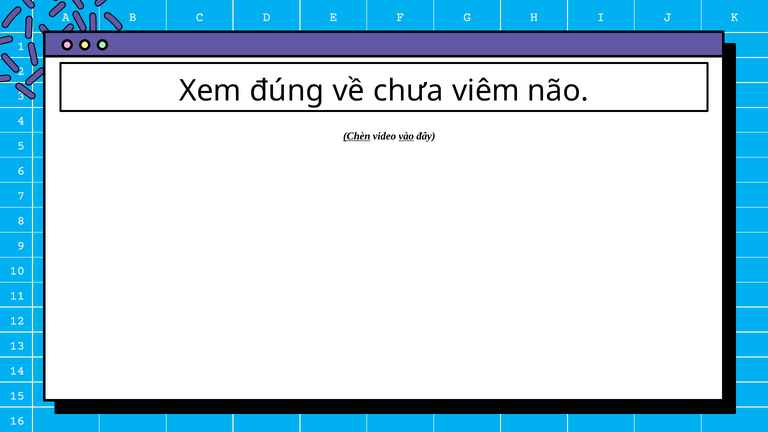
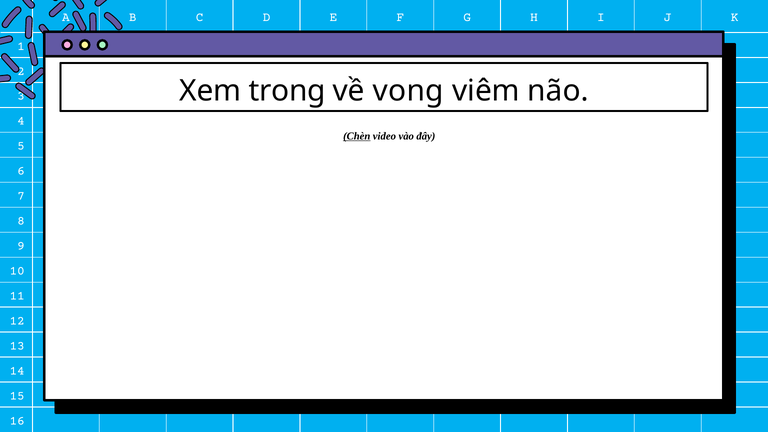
đúng: đúng -> trong (287, 91)
chưa: chưa -> vong (408, 91)
vào underline: present -> none (406, 136)
